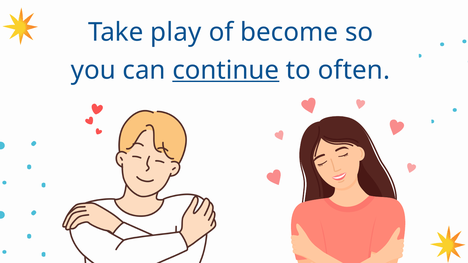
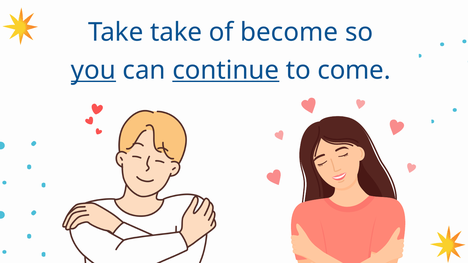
Take play: play -> take (176, 32)
you underline: none -> present (93, 70)
often: often -> come (354, 70)
